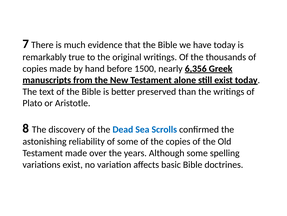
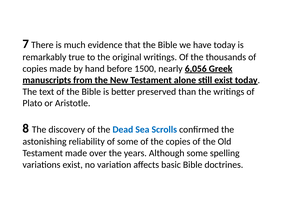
6,356: 6,356 -> 6,056 (196, 68)
